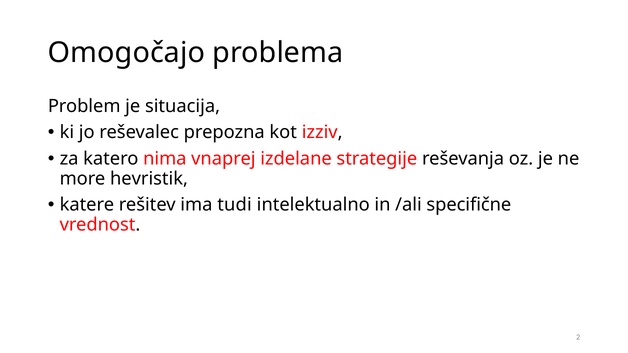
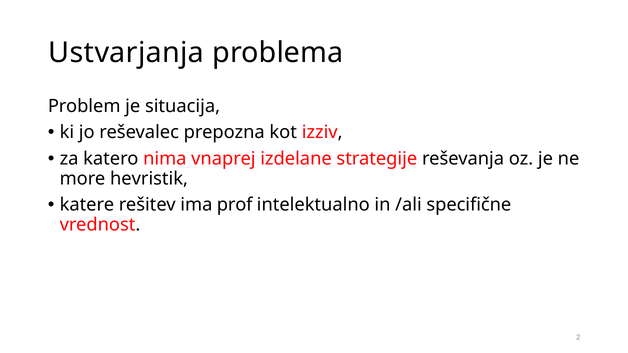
Omogočajo: Omogočajo -> Ustvarjanja (126, 53)
tudi: tudi -> prof (235, 205)
